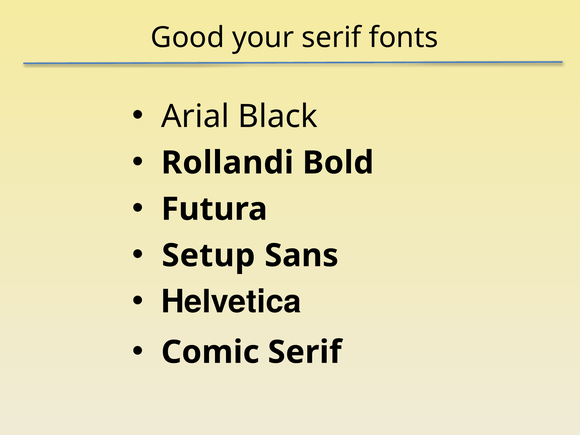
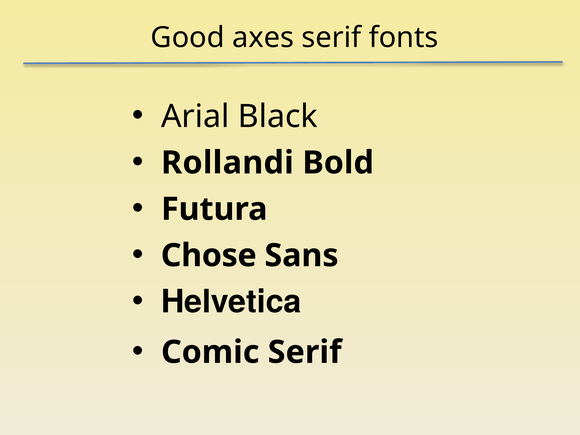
your: your -> axes (263, 38)
Setup: Setup -> Chose (209, 256)
